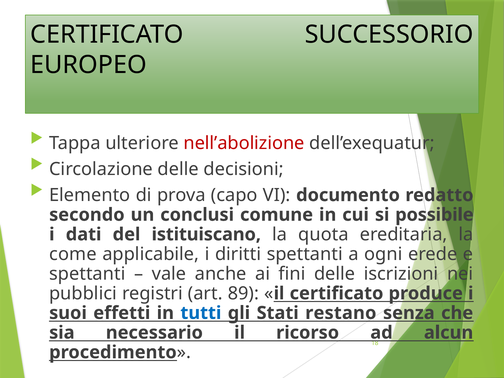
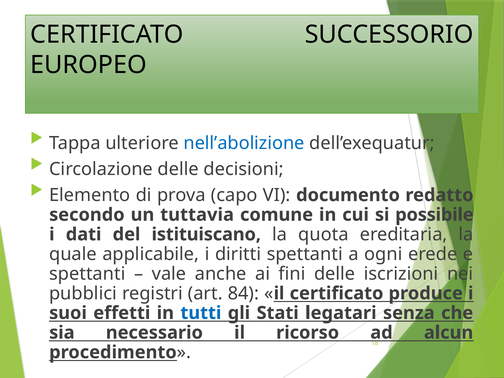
nell’abolizione colour: red -> blue (244, 143)
conclusi: conclusi -> tuttavia (197, 215)
come: come -> quale (73, 254)
89: 89 -> 84 (243, 293)
restano: restano -> legatari (341, 313)
